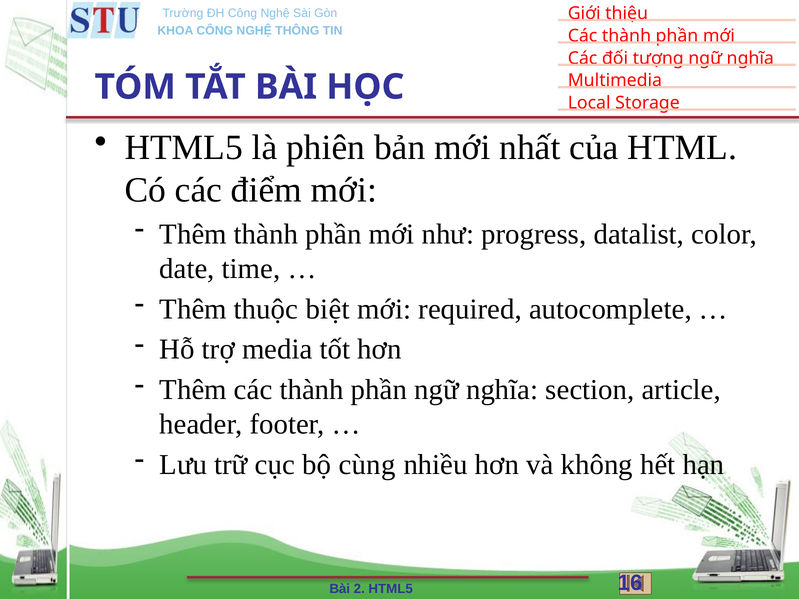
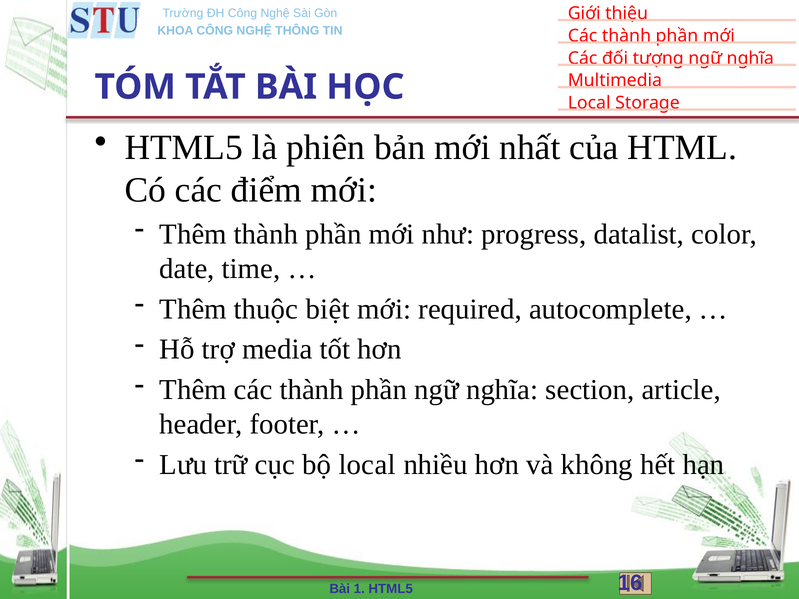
bộ cùng: cùng -> local (367, 465)
2: 2 -> 1 (359, 589)
